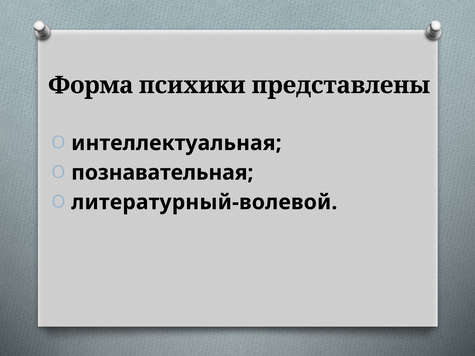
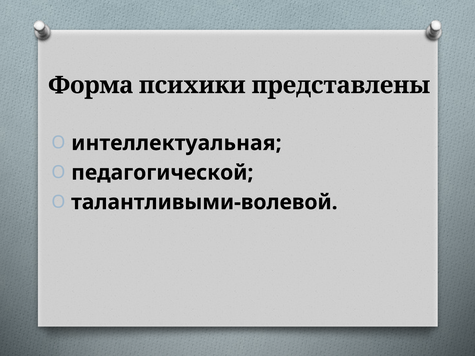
познавательная: познавательная -> педагогической (162, 173)
литературный-волевой: литературный-волевой -> талантливыми-волевой (204, 202)
